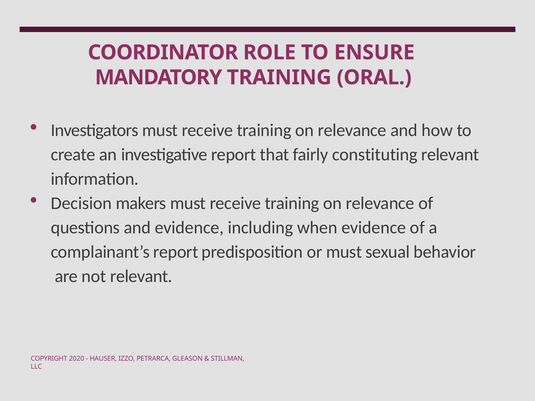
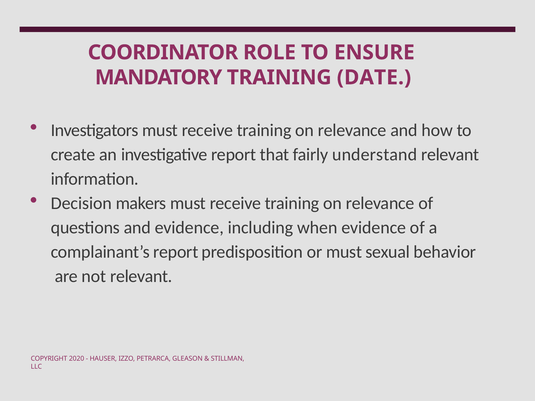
ORAL: ORAL -> DATE (374, 77)
constituting: constituting -> understand (375, 155)
